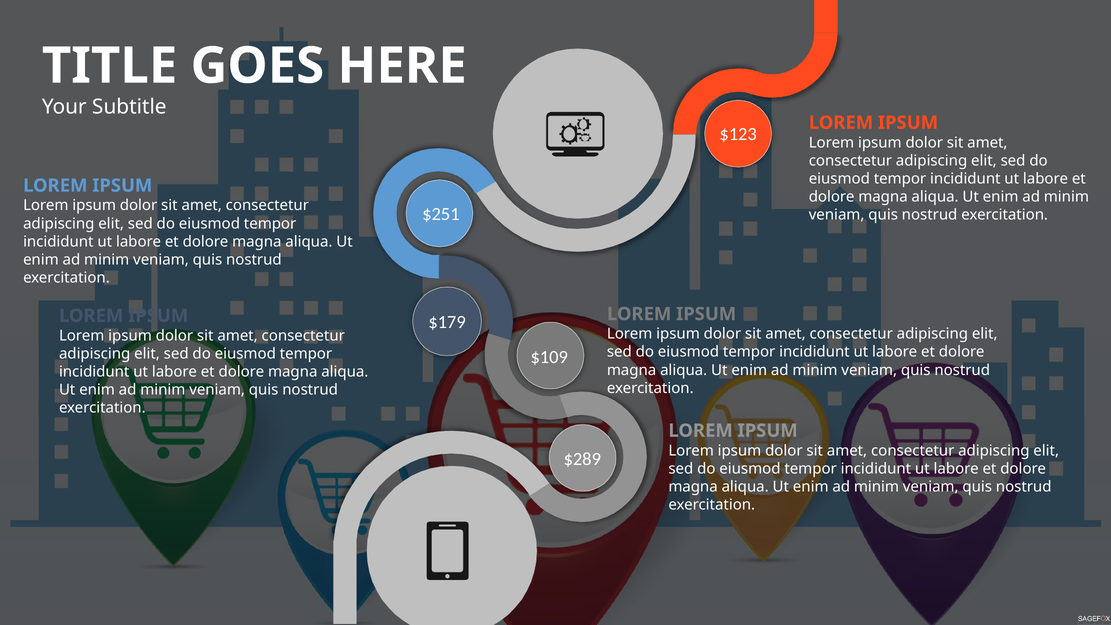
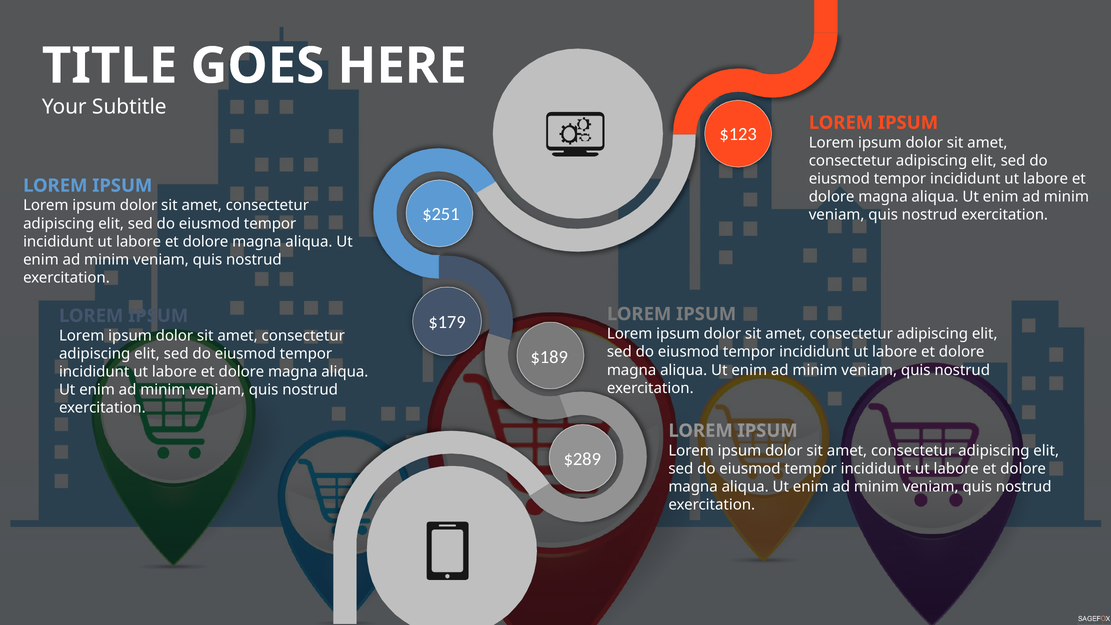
$109: $109 -> $189 (549, 357)
